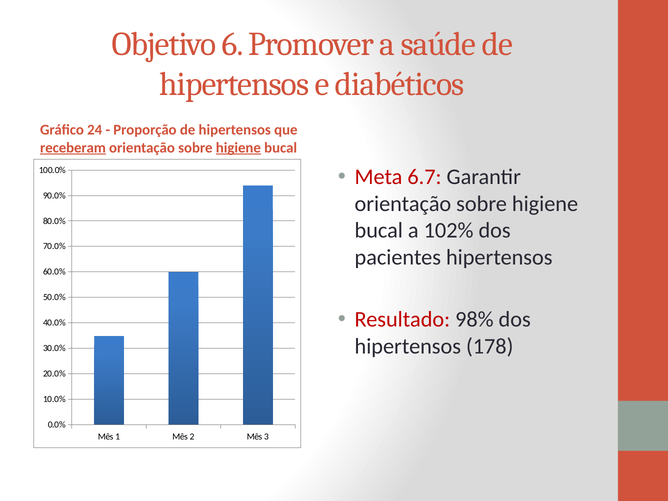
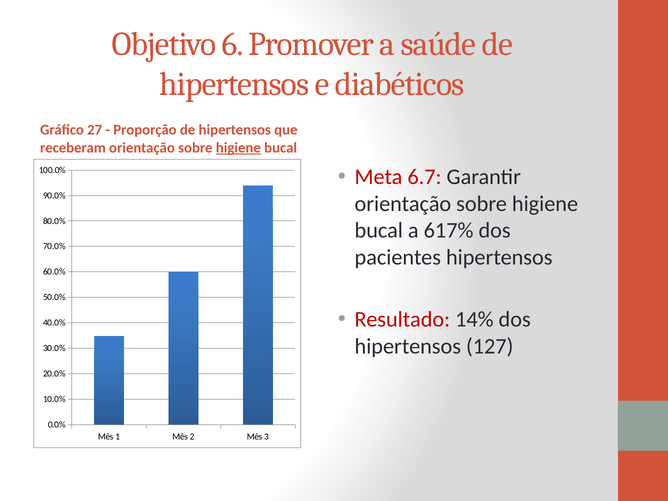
24: 24 -> 27 (95, 130)
receberam underline: present -> none (73, 148)
102%: 102% -> 617% (449, 231)
98%: 98% -> 14% (474, 320)
178: 178 -> 127 (490, 346)
